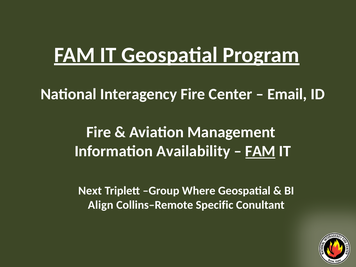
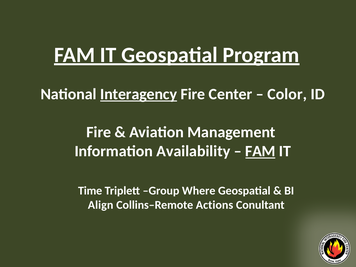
Interagency underline: none -> present (139, 94)
Email: Email -> Color (287, 94)
Next: Next -> Time (90, 191)
Specific: Specific -> Actions (215, 205)
